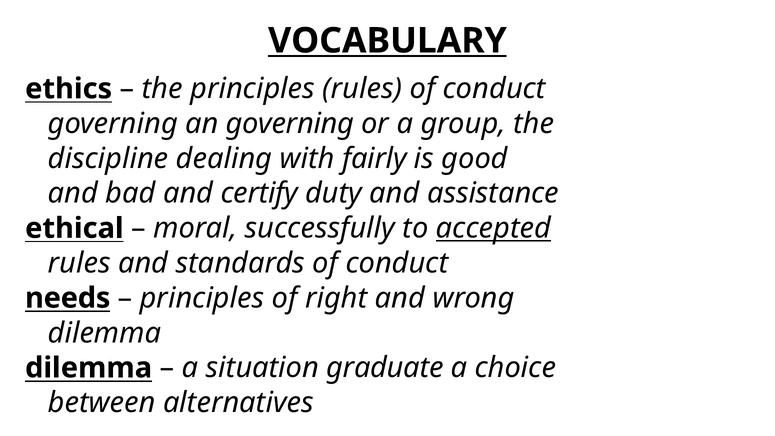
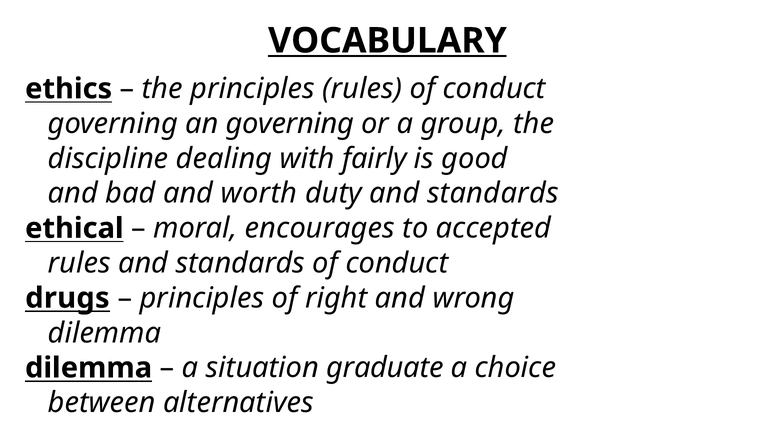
certify: certify -> worth (259, 193)
duty and assistance: assistance -> standards (493, 193)
successfully: successfully -> encourages (320, 228)
accepted underline: present -> none (493, 228)
needs: needs -> drugs (67, 298)
